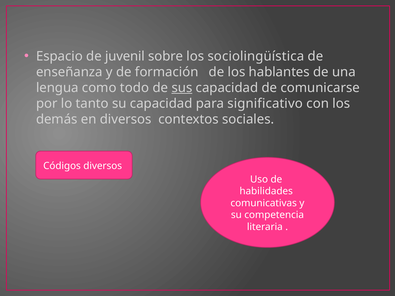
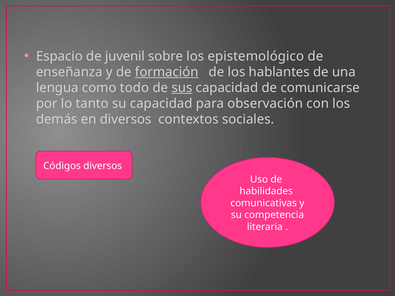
sociolingüística: sociolingüística -> epistemológico (256, 56)
formación underline: none -> present (167, 72)
significativo: significativo -> observación (265, 104)
